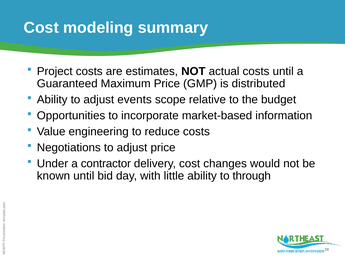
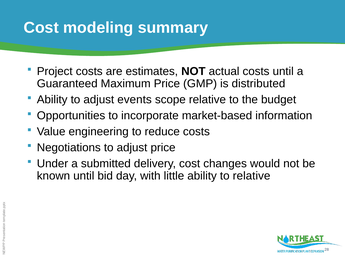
contractor: contractor -> submitted (106, 164)
to through: through -> relative (252, 176)
